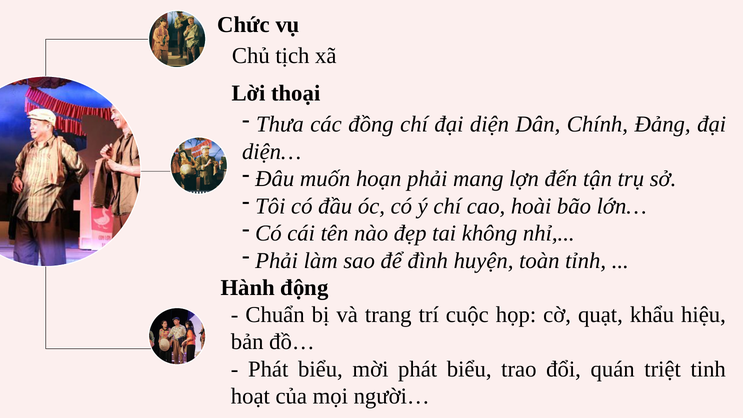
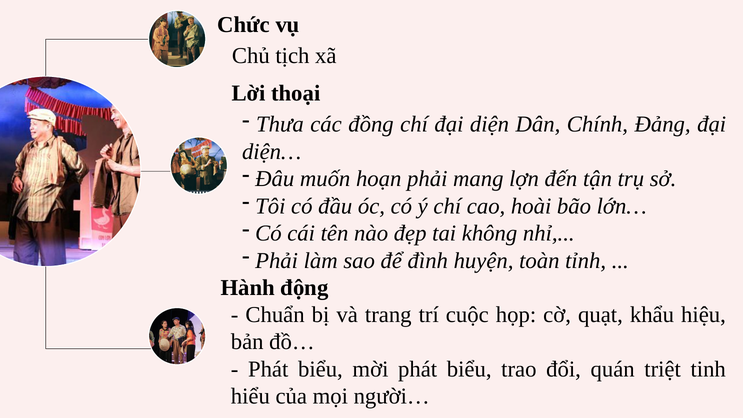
hoạt: hoạt -> hiểu (250, 396)
